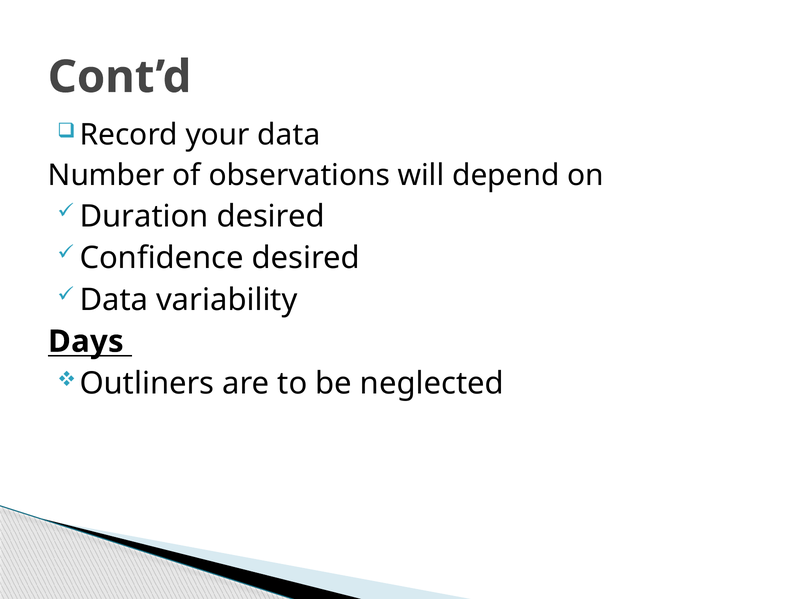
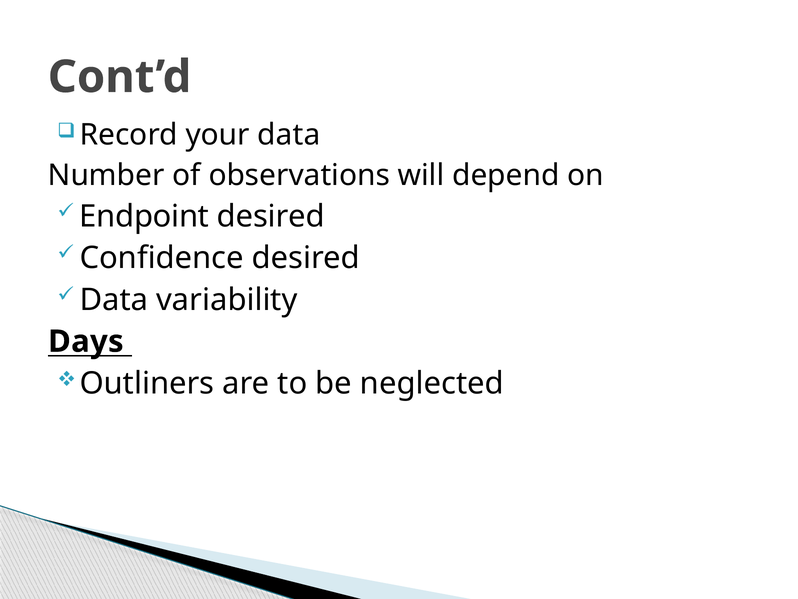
Duration: Duration -> Endpoint (144, 216)
